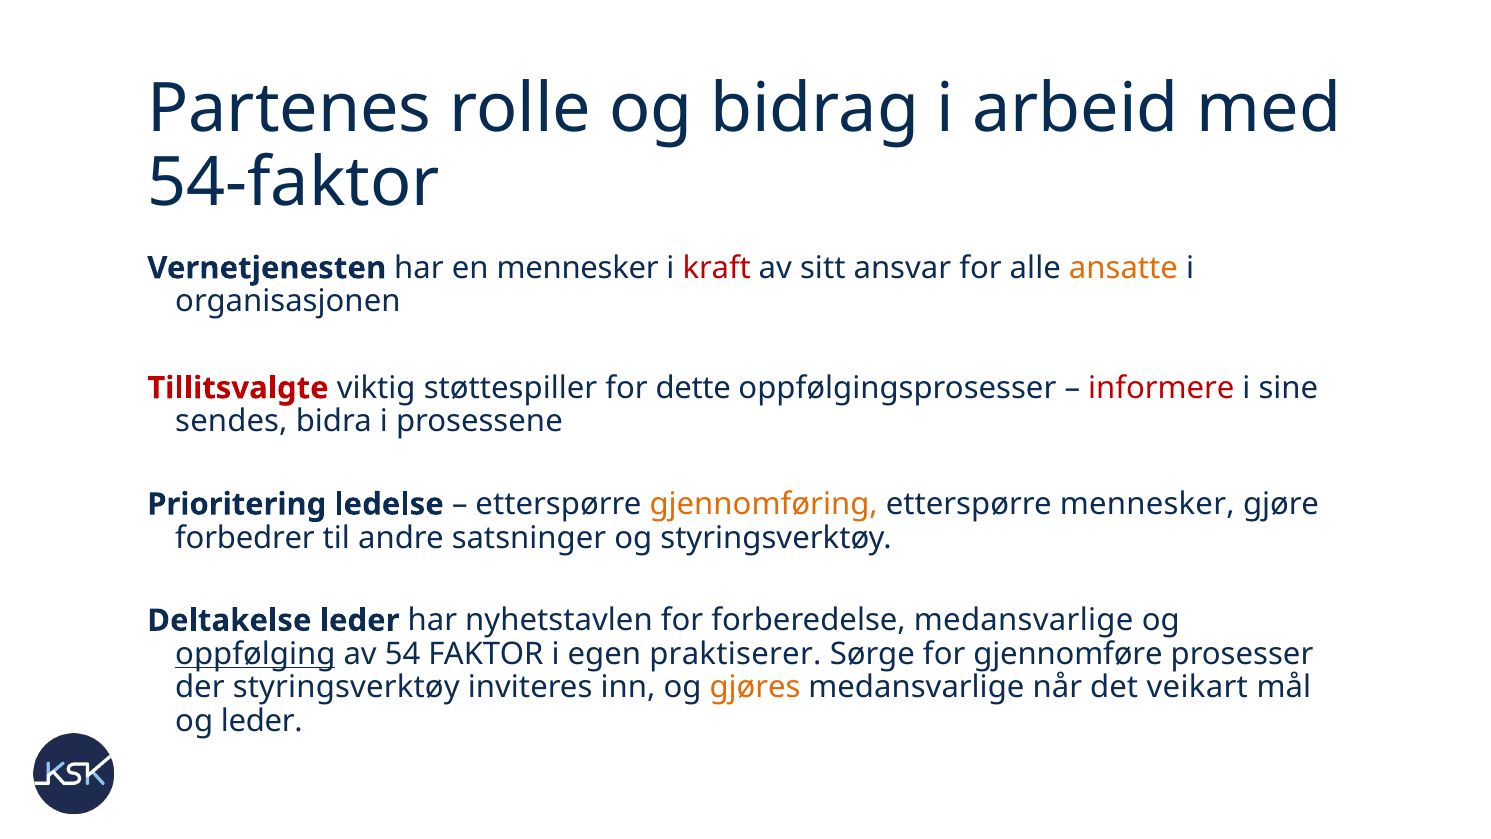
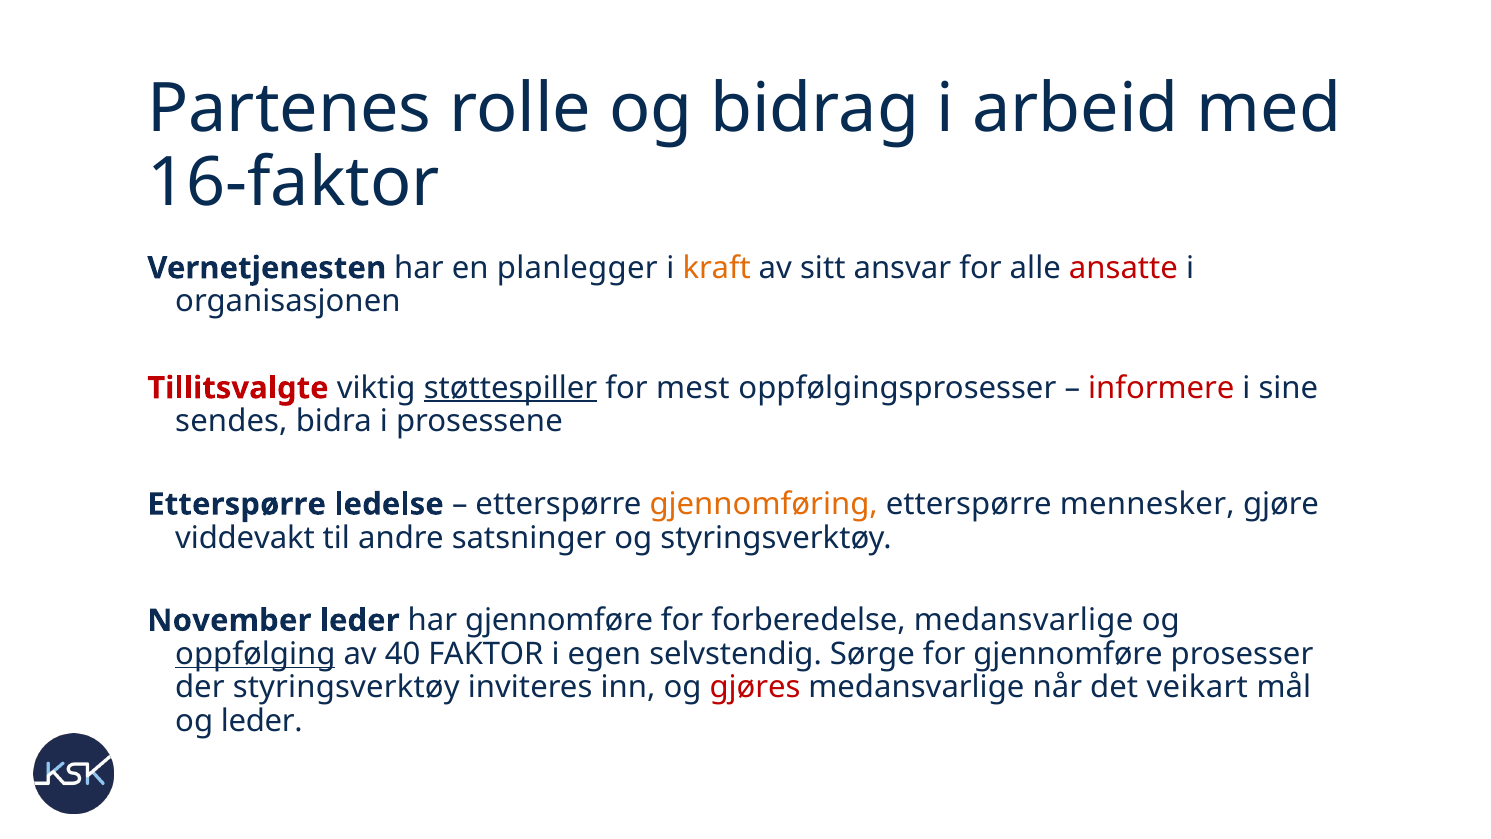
54-faktor: 54-faktor -> 16-faktor (294, 183)
en mennesker: mennesker -> planlegger (577, 268)
kraft colour: red -> orange (717, 268)
ansatte colour: orange -> red (1123, 268)
støttespiller underline: none -> present (511, 388)
dette: dette -> mest (693, 388)
Prioritering: Prioritering -> Etterspørre (237, 504)
forbedrer: forbedrer -> viddevakt (245, 538)
Deltakelse: Deltakelse -> November (229, 620)
har nyhetstavlen: nyhetstavlen -> gjennomføre (559, 620)
54: 54 -> 40 (403, 654)
praktiserer: praktiserer -> selvstendig (736, 654)
gjøres colour: orange -> red (755, 687)
